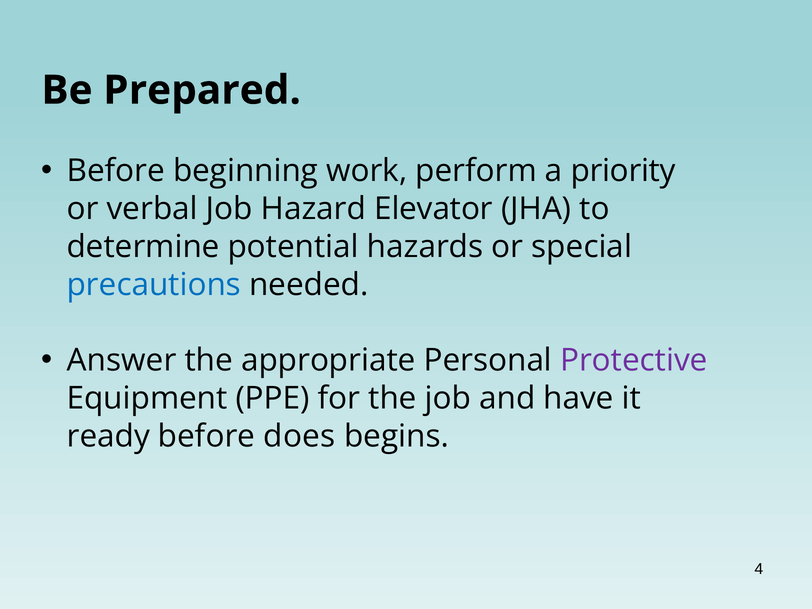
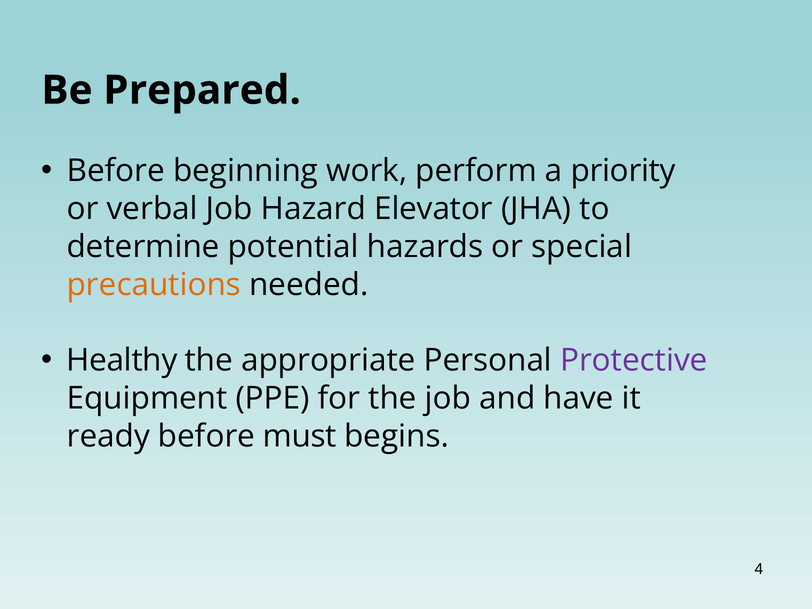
precautions colour: blue -> orange (154, 285)
Answer: Answer -> Healthy (122, 360)
does: does -> must (300, 436)
